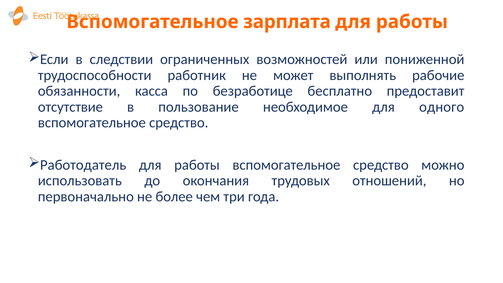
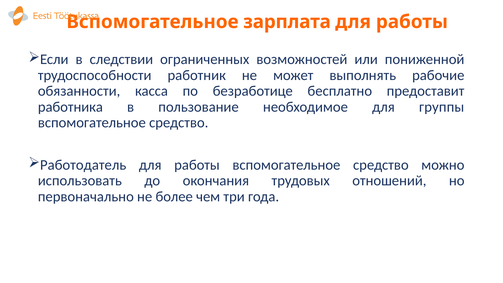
отсутствие: отсутствие -> работника (70, 107)
одного: одного -> группы (442, 107)
